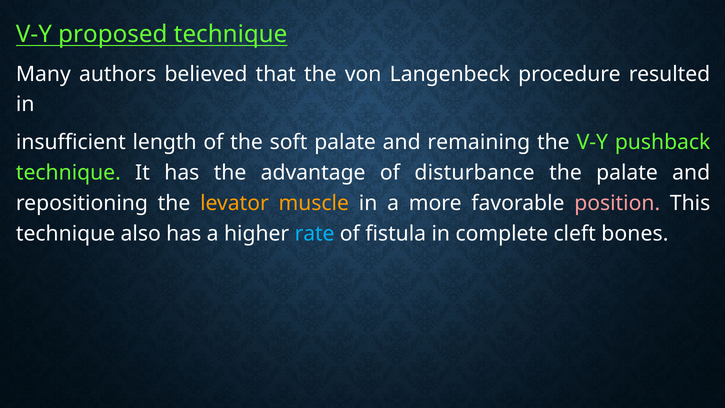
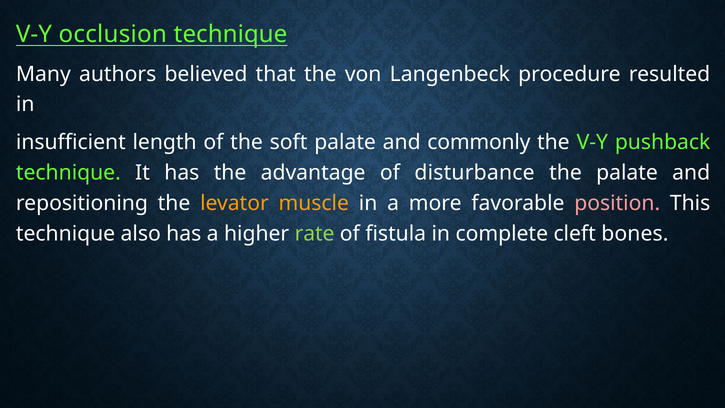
proposed: proposed -> occlusion (113, 34)
remaining: remaining -> commonly (479, 142)
rate colour: light blue -> light green (315, 233)
